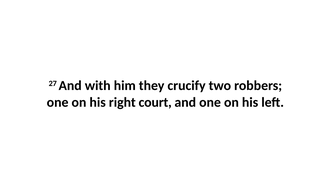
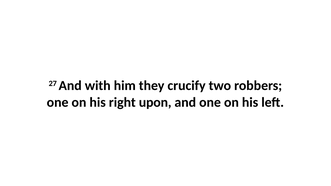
court: court -> upon (155, 102)
